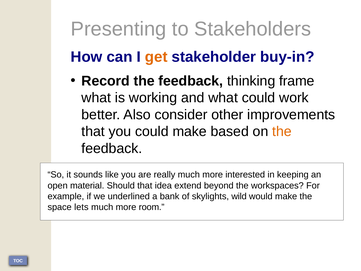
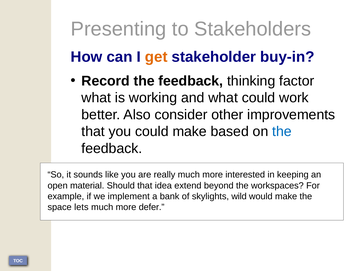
frame: frame -> factor (297, 81)
the colour: orange -> blue (282, 131)
underlined: underlined -> implement (129, 196)
room: room -> defer (152, 207)
